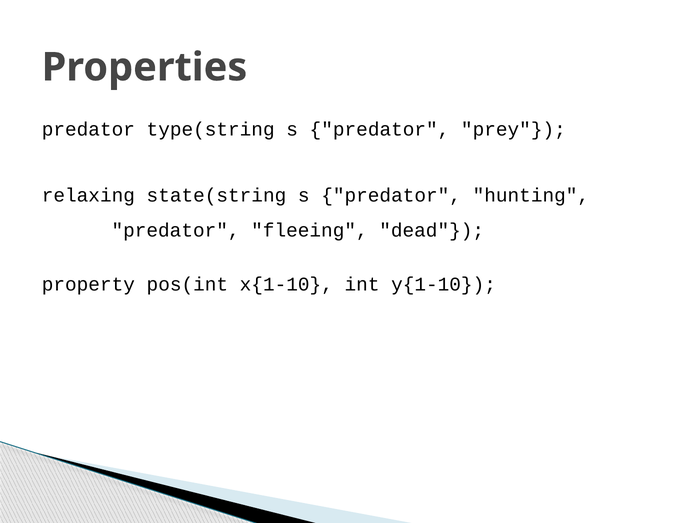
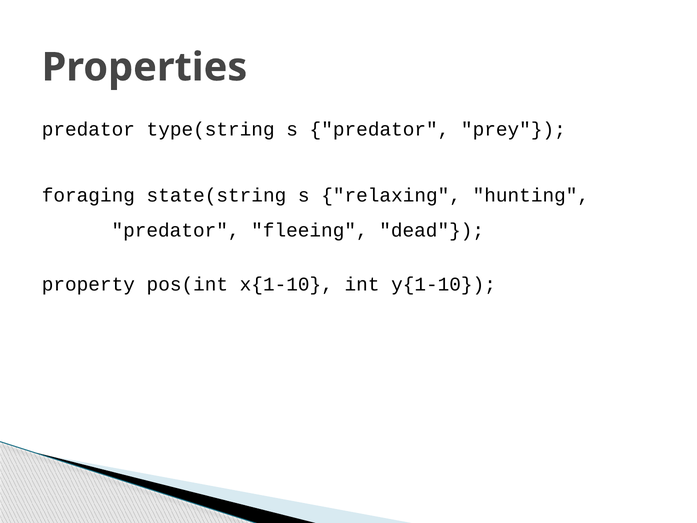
relaxing: relaxing -> foraging (88, 195)
state(string s predator: predator -> relaxing (391, 195)
